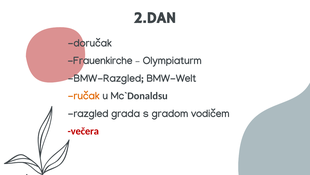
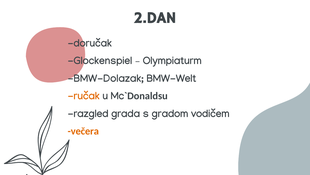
Frauenkirche: Frauenkirche -> Glockenspiel (100, 61)
BMW-Razgled: BMW-Razgled -> BMW-Dolazak (106, 78)
večera colour: red -> orange (83, 131)
